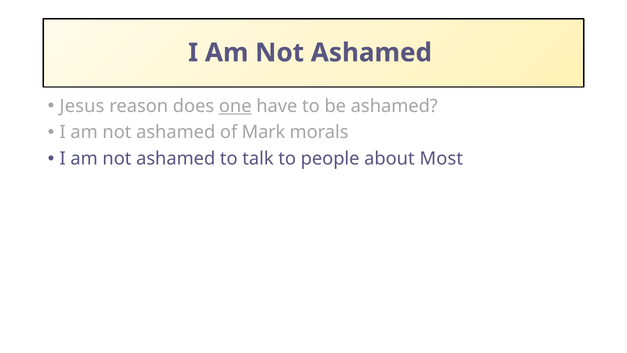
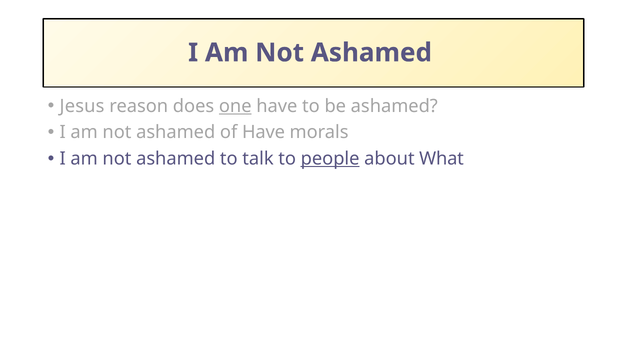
of Mark: Mark -> Have (264, 132)
people underline: none -> present (330, 159)
Most: Most -> What (441, 159)
